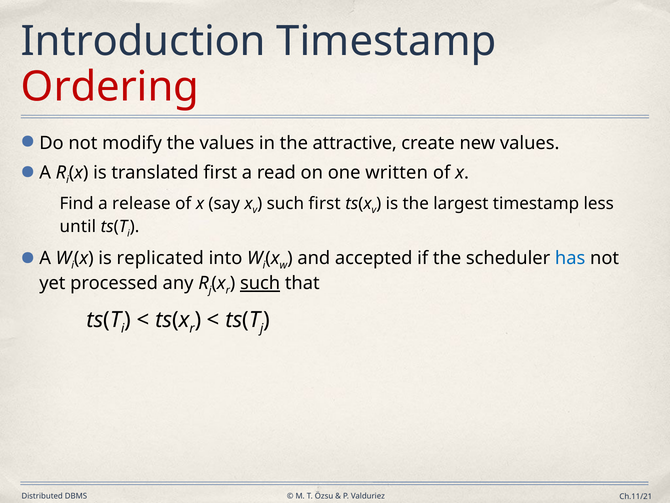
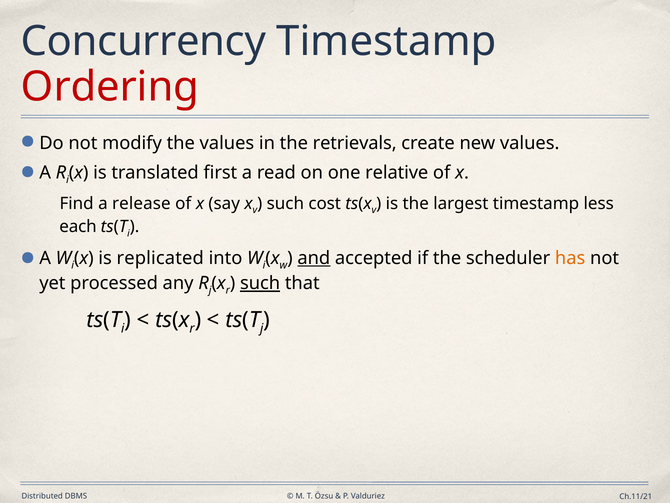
Introduction: Introduction -> Concurrency (143, 42)
attractive: attractive -> retrievals (355, 143)
written: written -> relative (397, 172)
such first: first -> cost (325, 203)
until: until -> each (78, 227)
and underline: none -> present (314, 258)
has colour: blue -> orange (570, 258)
